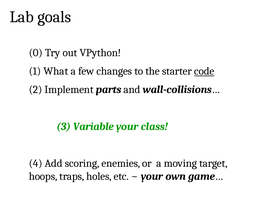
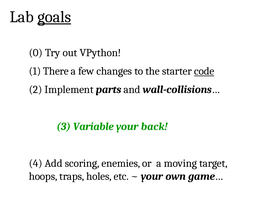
goals underline: none -> present (54, 17)
What: What -> There (56, 71)
class: class -> back (154, 127)
